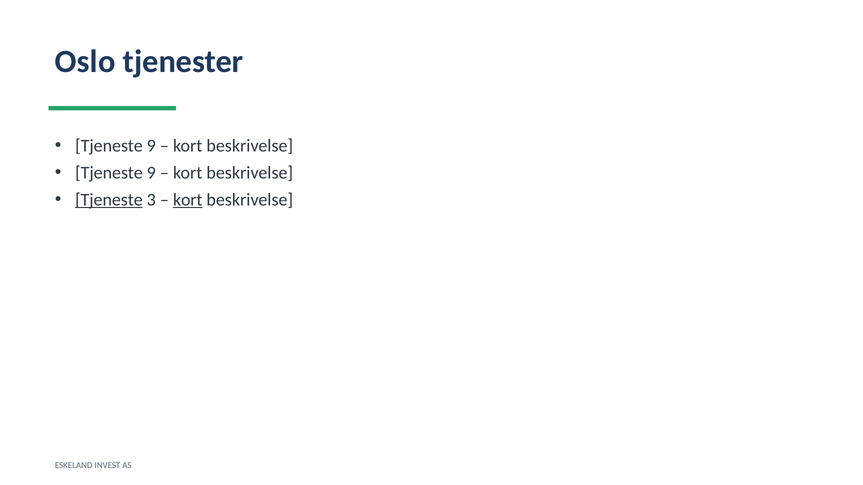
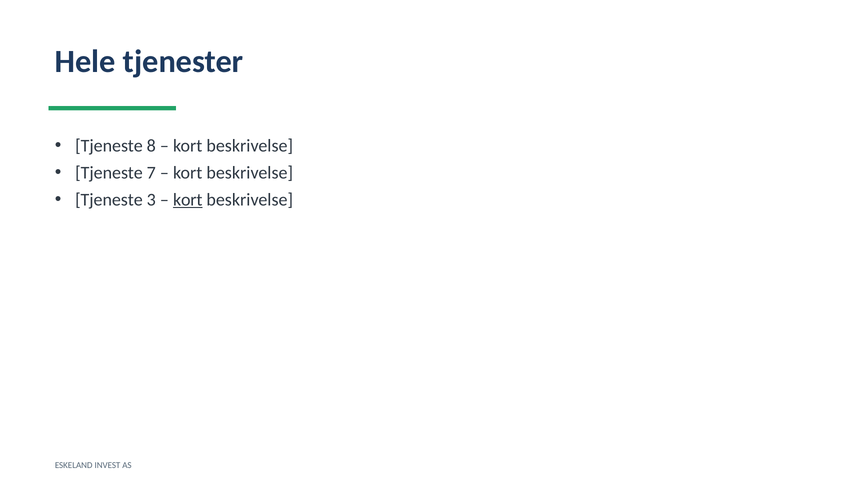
Oslo: Oslo -> Hele (85, 62)
9: 9 -> 8 (151, 146)
9: 9 -> 7 (151, 173)
Tjeneste underline: present -> none (109, 200)
